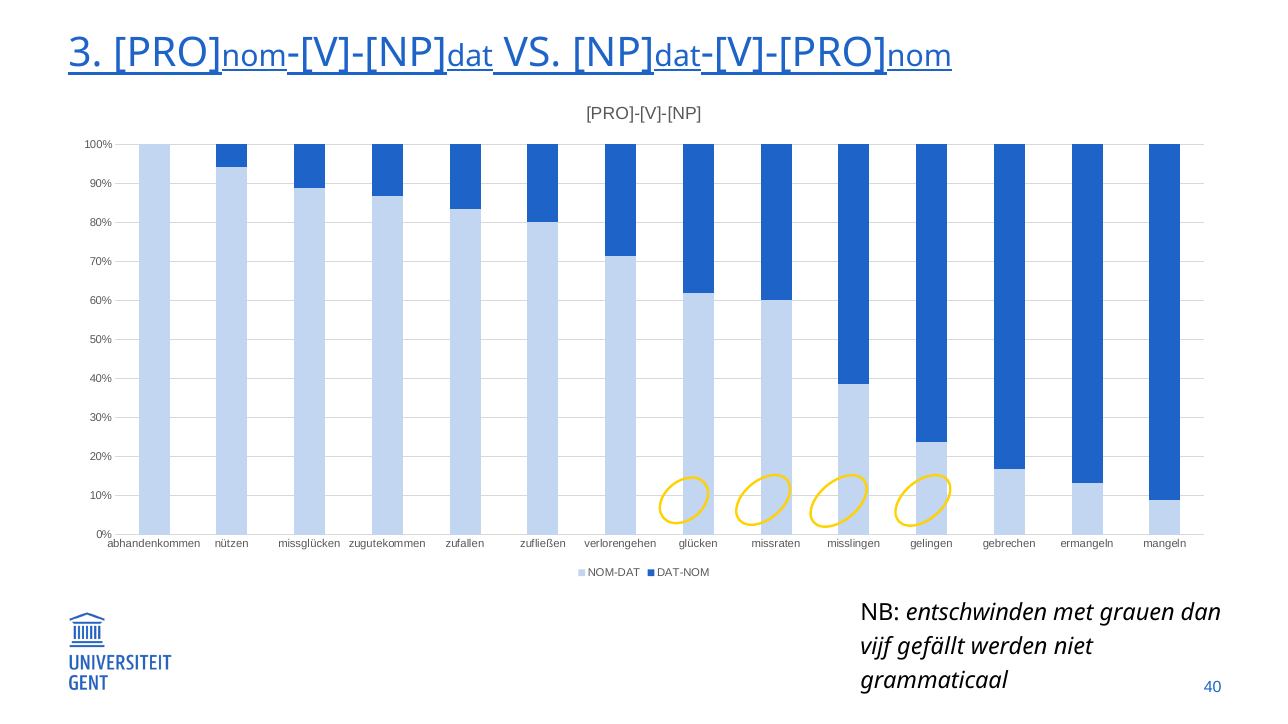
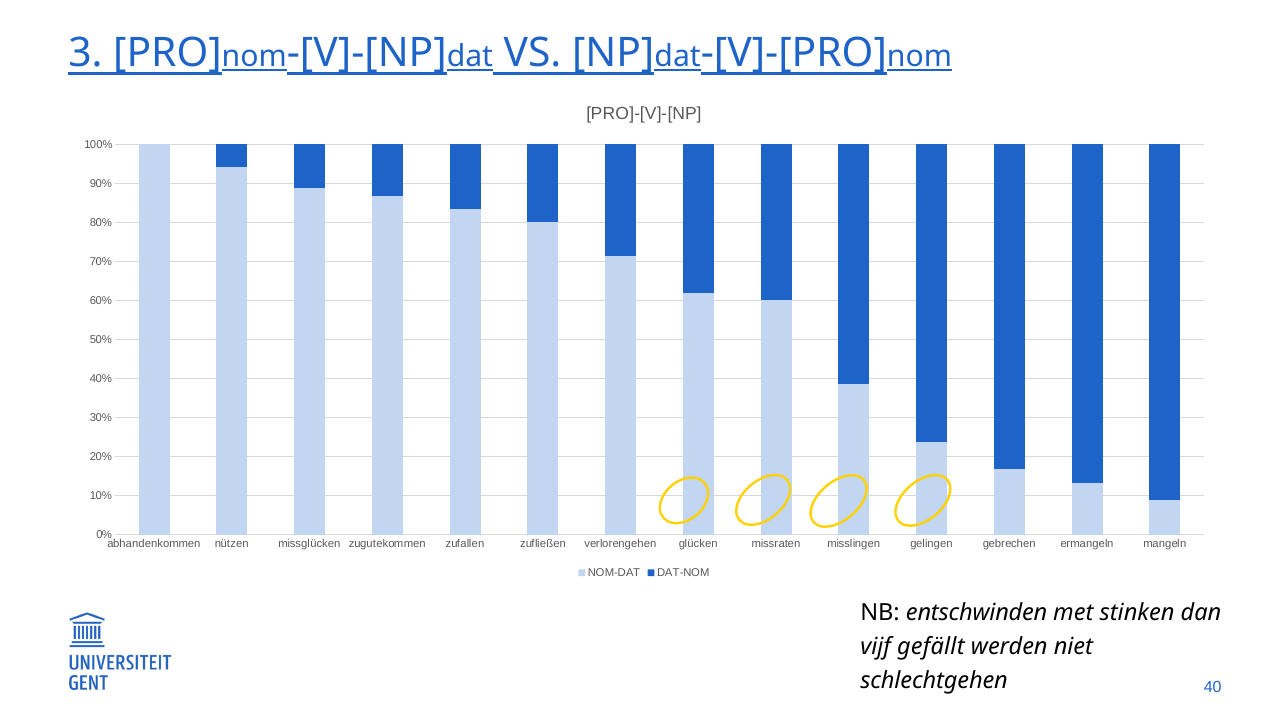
grauen: grauen -> stinken (1137, 613)
grammaticaal: grammaticaal -> schlechtgehen (934, 681)
